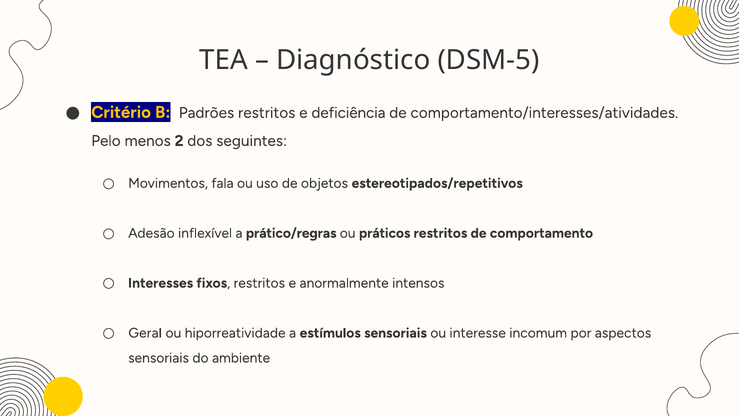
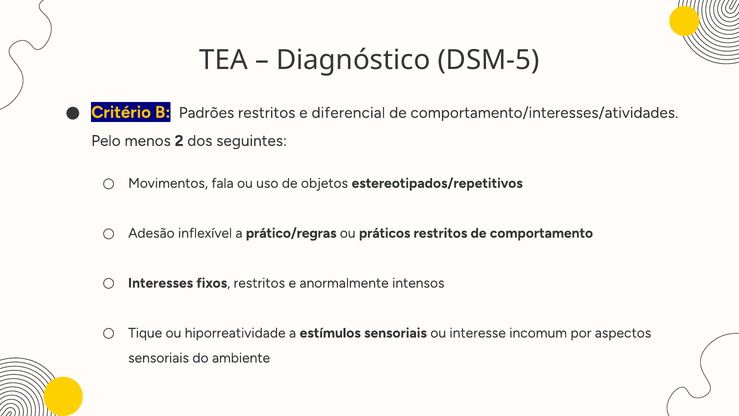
deficiência: deficiência -> diferencial (348, 113)
Geral: Geral -> Tique (145, 333)
